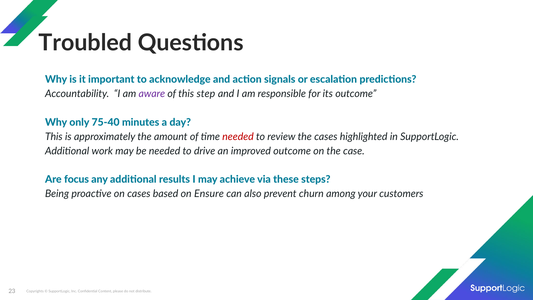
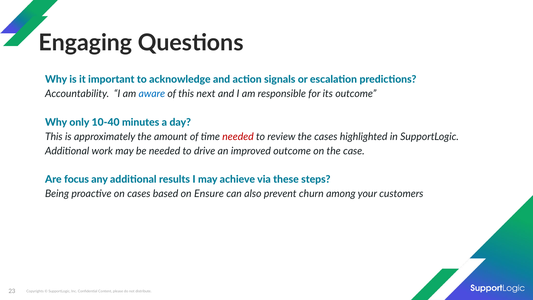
Troubled: Troubled -> Engaging (85, 43)
aware colour: purple -> blue (152, 94)
step: step -> next (206, 94)
75-40: 75-40 -> 10-40 (106, 122)
